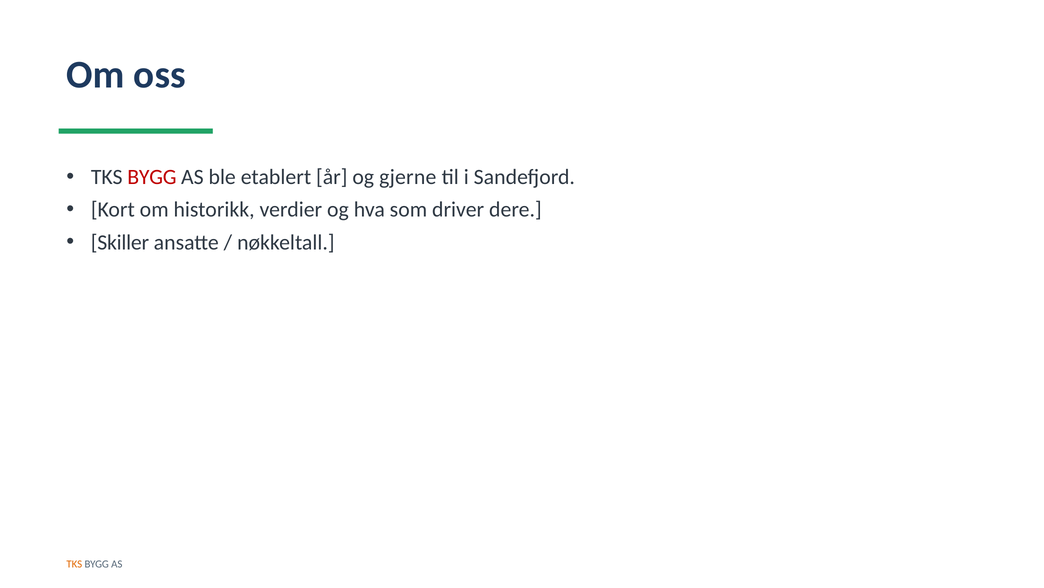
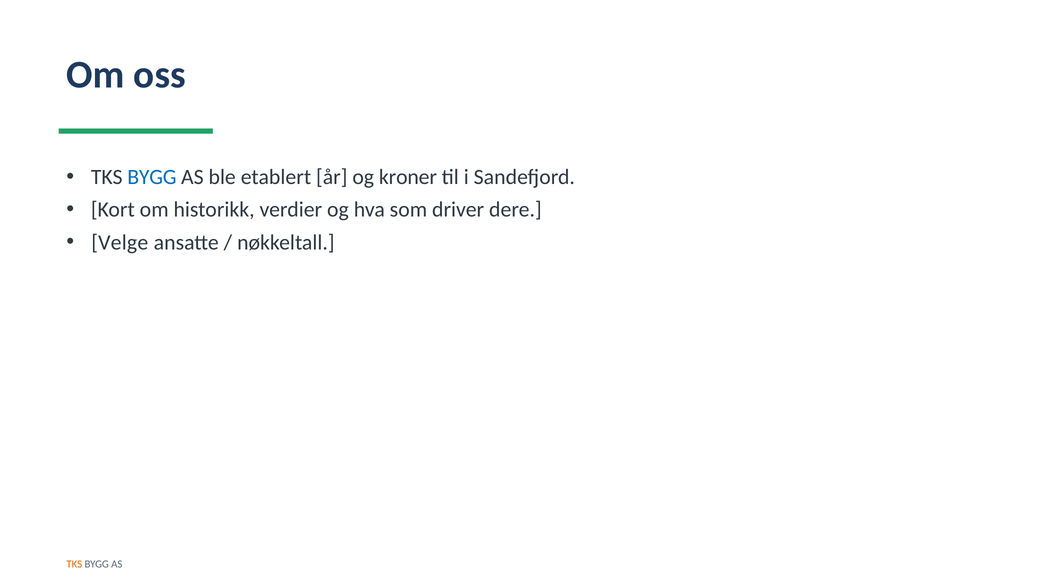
BYGG colour: red -> blue (152, 177)
gjerne: gjerne -> kroner (408, 177)
Skiller: Skiller -> Velge (120, 242)
